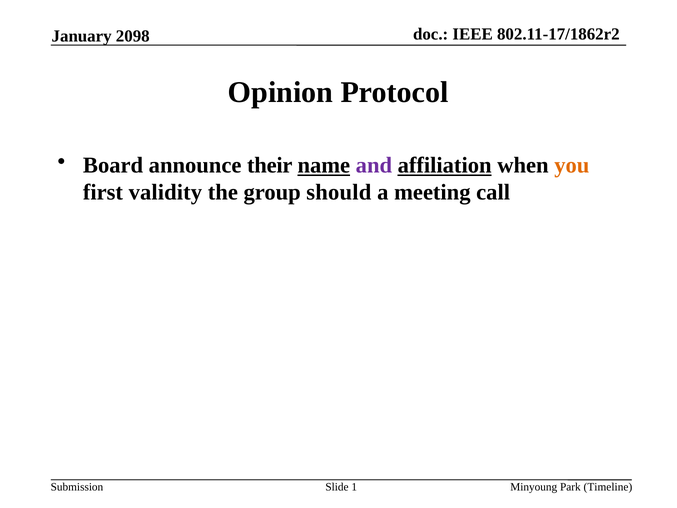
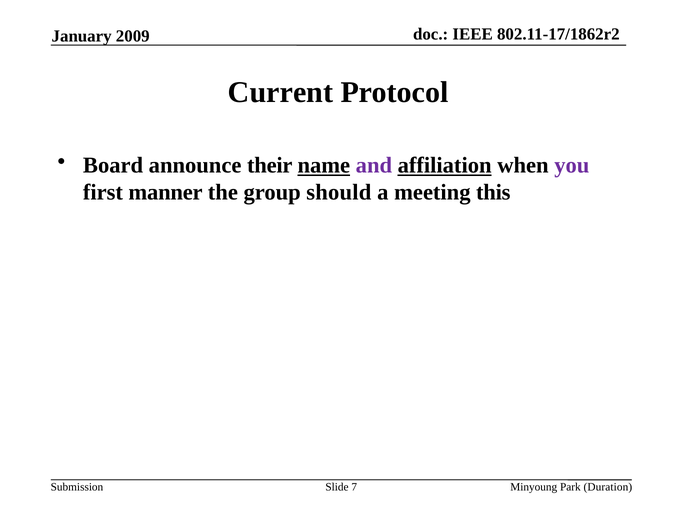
2098: 2098 -> 2009 (133, 36)
Opinion: Opinion -> Current (281, 92)
you colour: orange -> purple (572, 165)
validity: validity -> manner (166, 192)
call: call -> this (493, 192)
1: 1 -> 7 (354, 487)
Timeline: Timeline -> Duration (608, 487)
